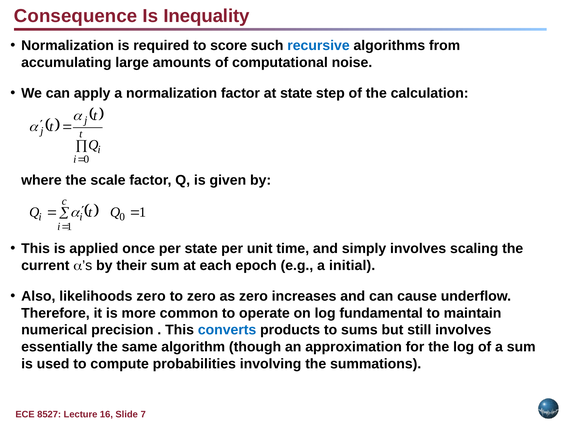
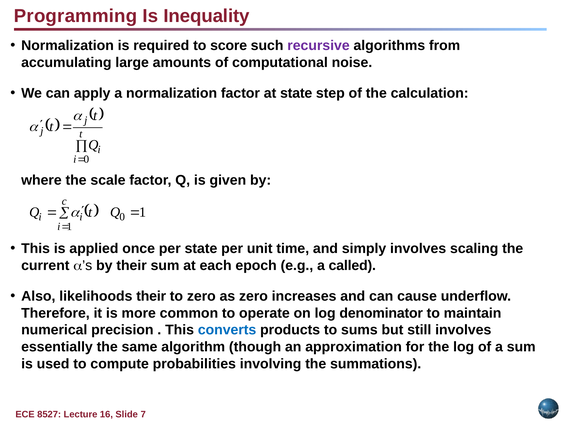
Consequence: Consequence -> Programming (76, 16)
recursive colour: blue -> purple (318, 46)
initial: initial -> called (352, 265)
likelihoods zero: zero -> their (151, 296)
fundamental: fundamental -> denominator (381, 313)
